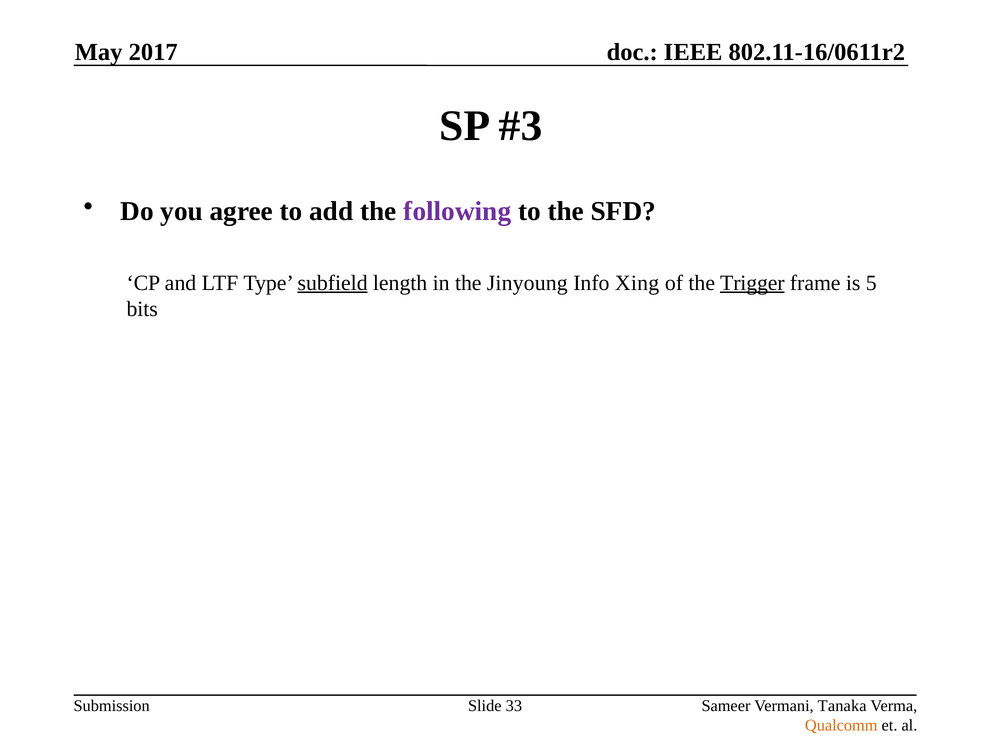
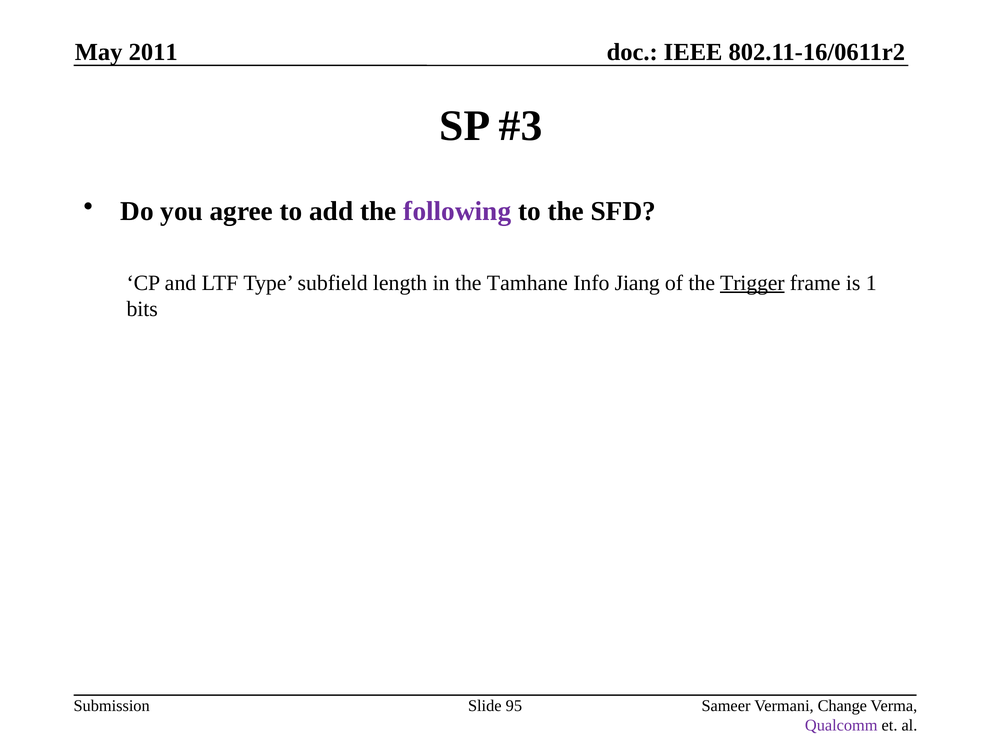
2017: 2017 -> 2011 (153, 52)
subfield underline: present -> none (333, 283)
Jinyoung: Jinyoung -> Tamhane (527, 283)
Xing: Xing -> Jiang (637, 283)
5: 5 -> 1 (871, 283)
33: 33 -> 95 (514, 706)
Tanaka: Tanaka -> Change (842, 706)
Qualcomm colour: orange -> purple (841, 726)
